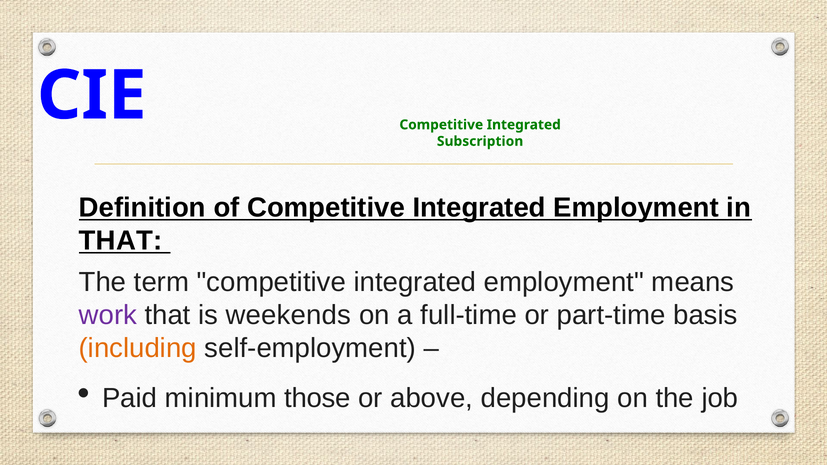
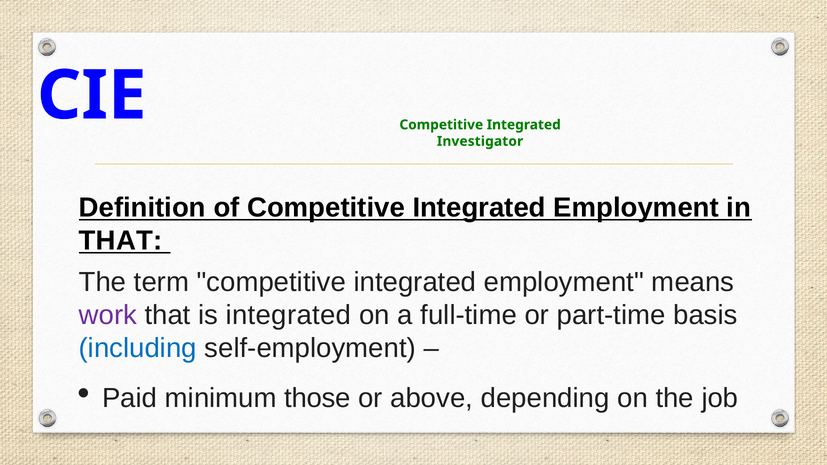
Subscription: Subscription -> Investigator (480, 141)
is weekends: weekends -> integrated (288, 315)
including colour: orange -> blue (138, 348)
